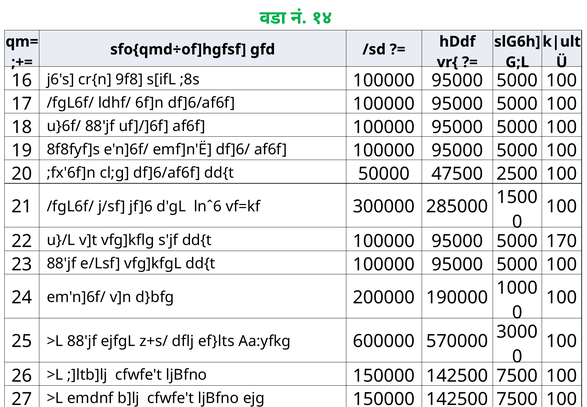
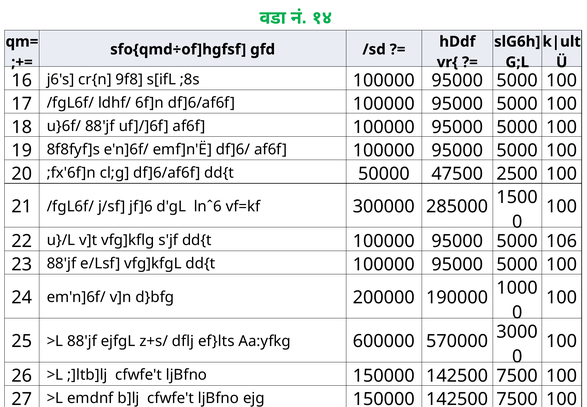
170: 170 -> 106 (562, 241)
